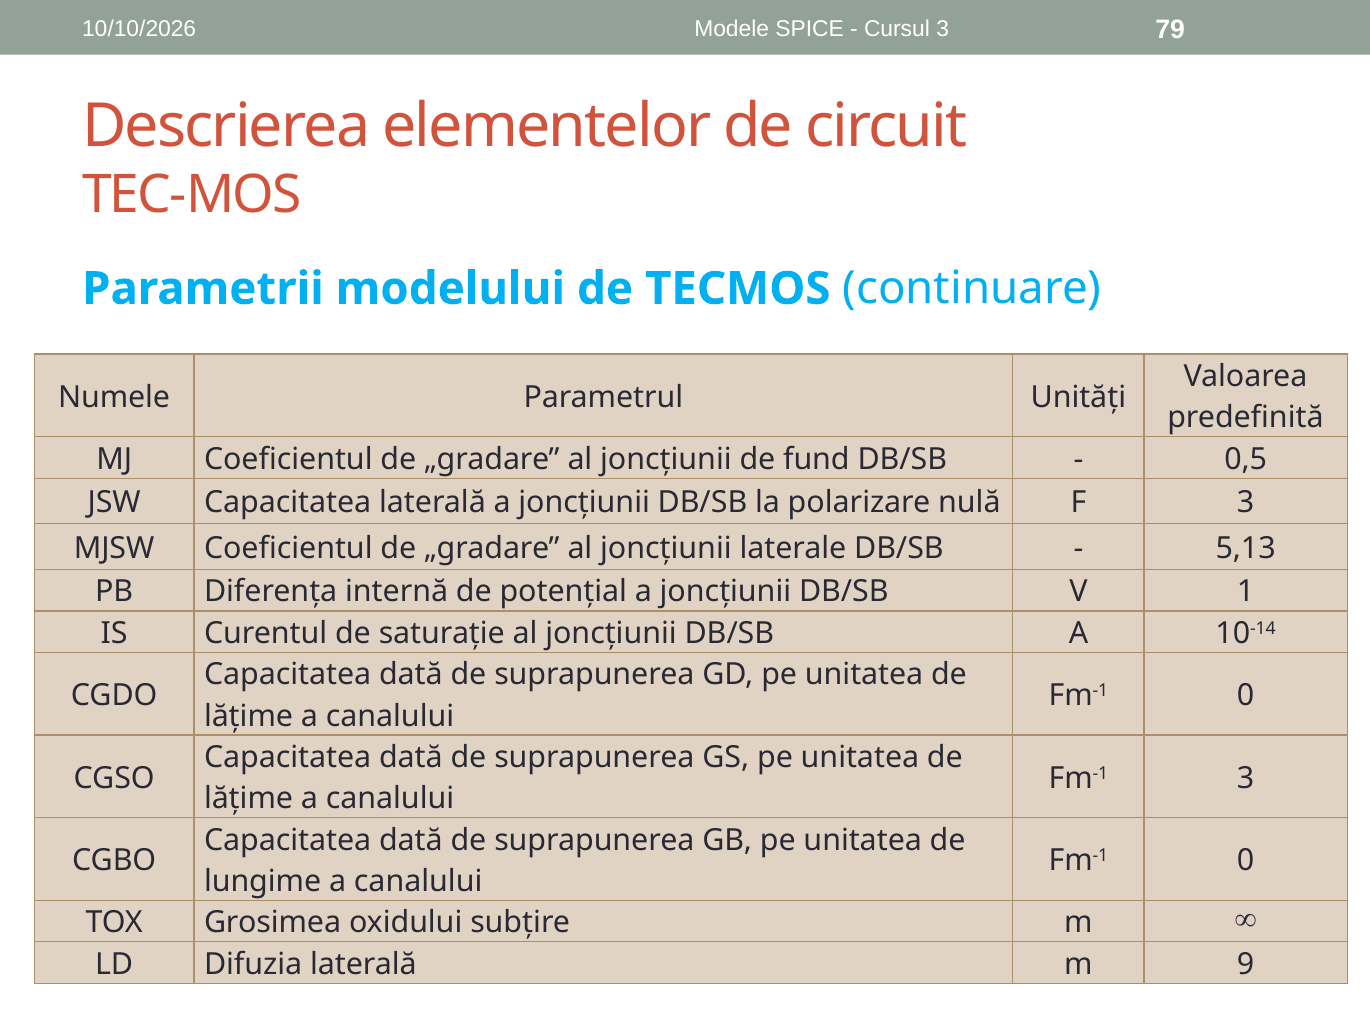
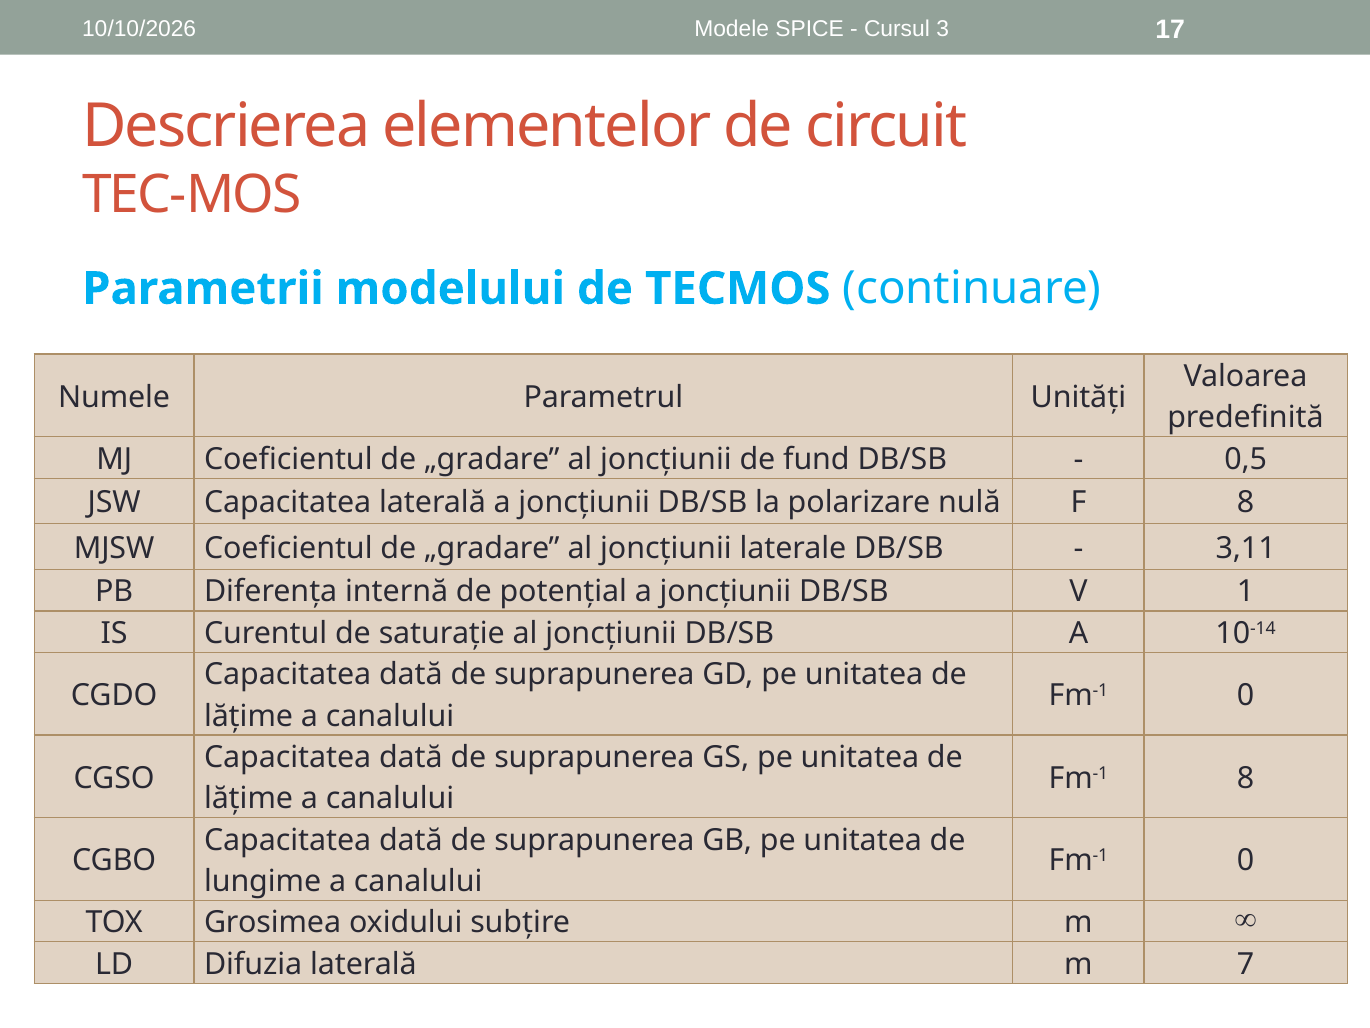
79: 79 -> 17 (1170, 29)
F 3: 3 -> 8 (1246, 503)
5,13: 5,13 -> 3,11 (1246, 548)
Fm-1 3: 3 -> 8 (1246, 778)
9: 9 -> 7 (1246, 964)
